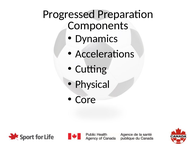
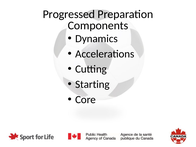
Physical: Physical -> Starting (92, 84)
